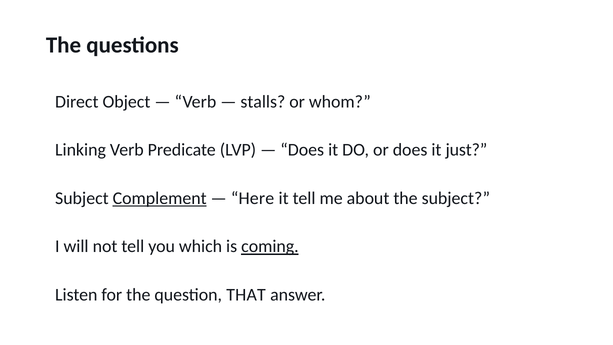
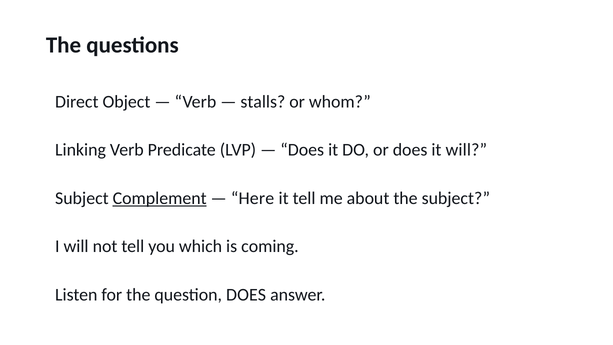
it just: just -> will (466, 150)
coming underline: present -> none (270, 246)
question THAT: THAT -> DOES (246, 295)
